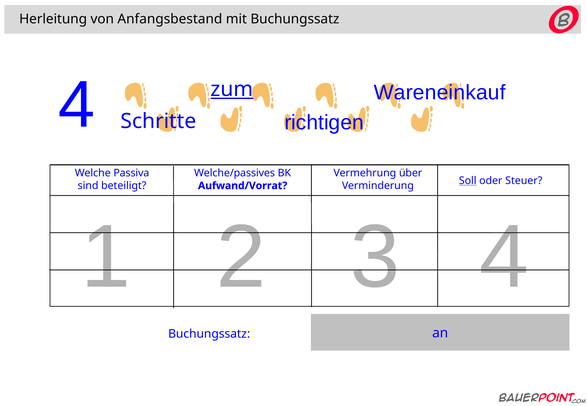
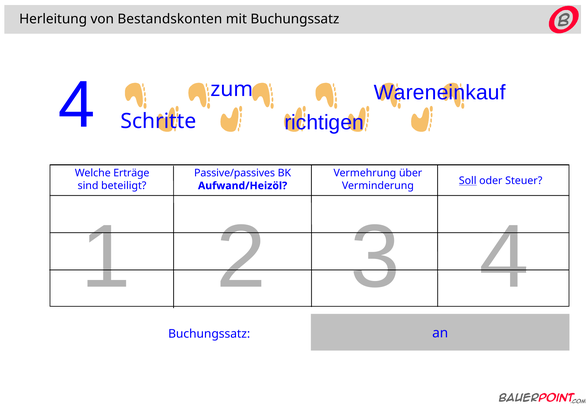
Anfangsbestand: Anfangsbestand -> Bestandskonten (170, 19)
zum underline: present -> none (232, 89)
Passiva: Passiva -> Erträge (131, 173)
Welche/passives: Welche/passives -> Passive/passives (235, 173)
Aufwand/Vorrat: Aufwand/Vorrat -> Aufwand/Heizöl (243, 186)
